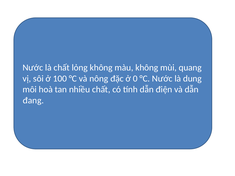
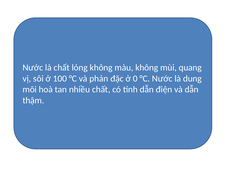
nông: nông -> phản (99, 79)
đang: đang -> thậm (33, 101)
